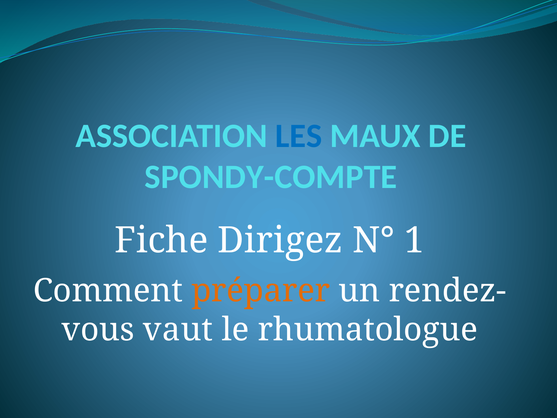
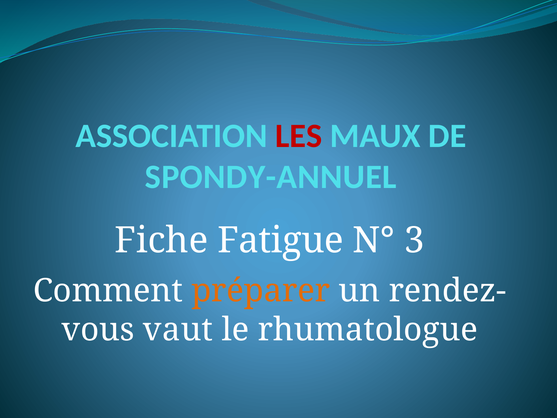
LES colour: blue -> red (299, 136)
SPONDY-COMPTE: SPONDY-COMPTE -> SPONDY-ANNUEL (271, 177)
Dirigez: Dirigez -> Fatigue (280, 240)
1: 1 -> 3 (414, 240)
